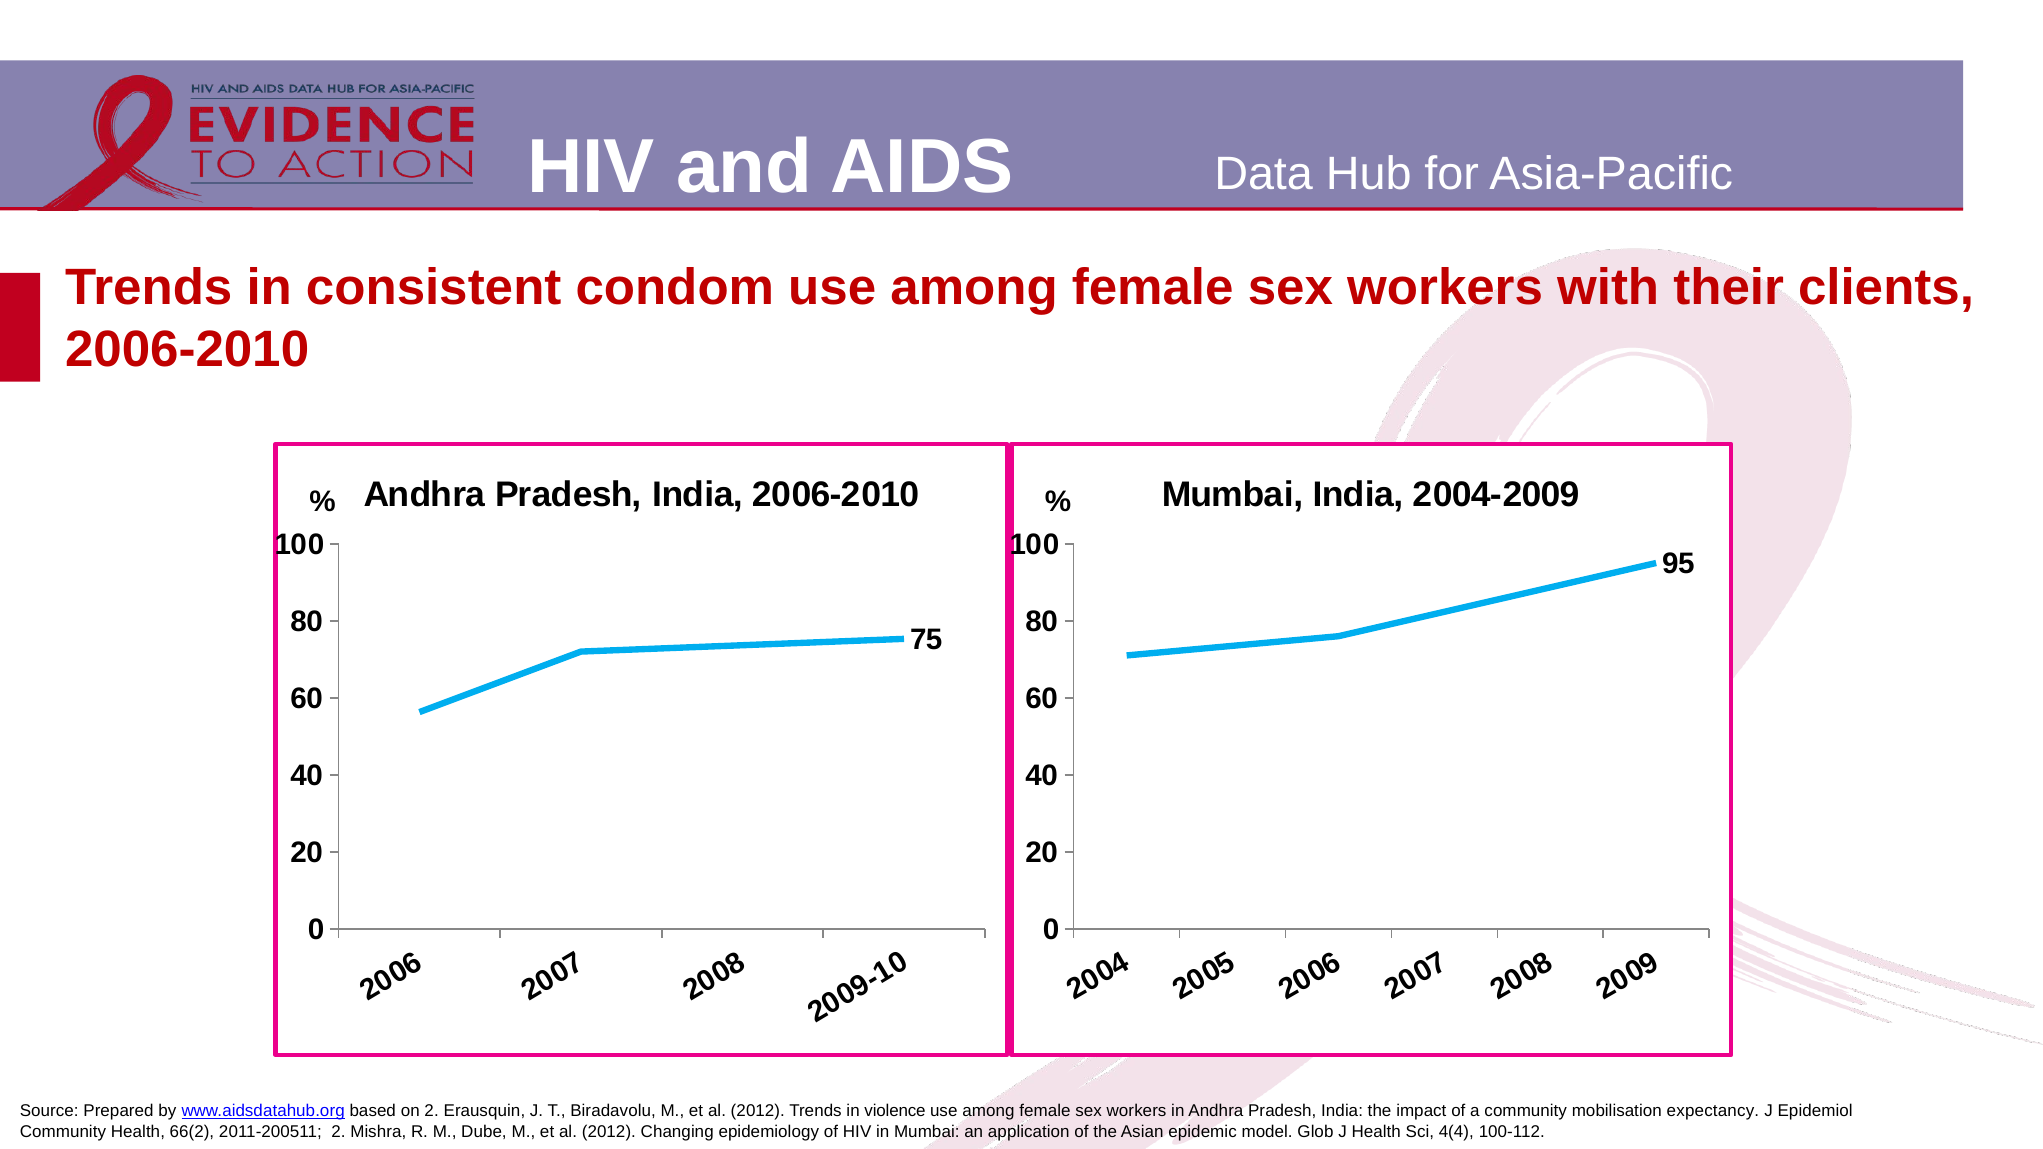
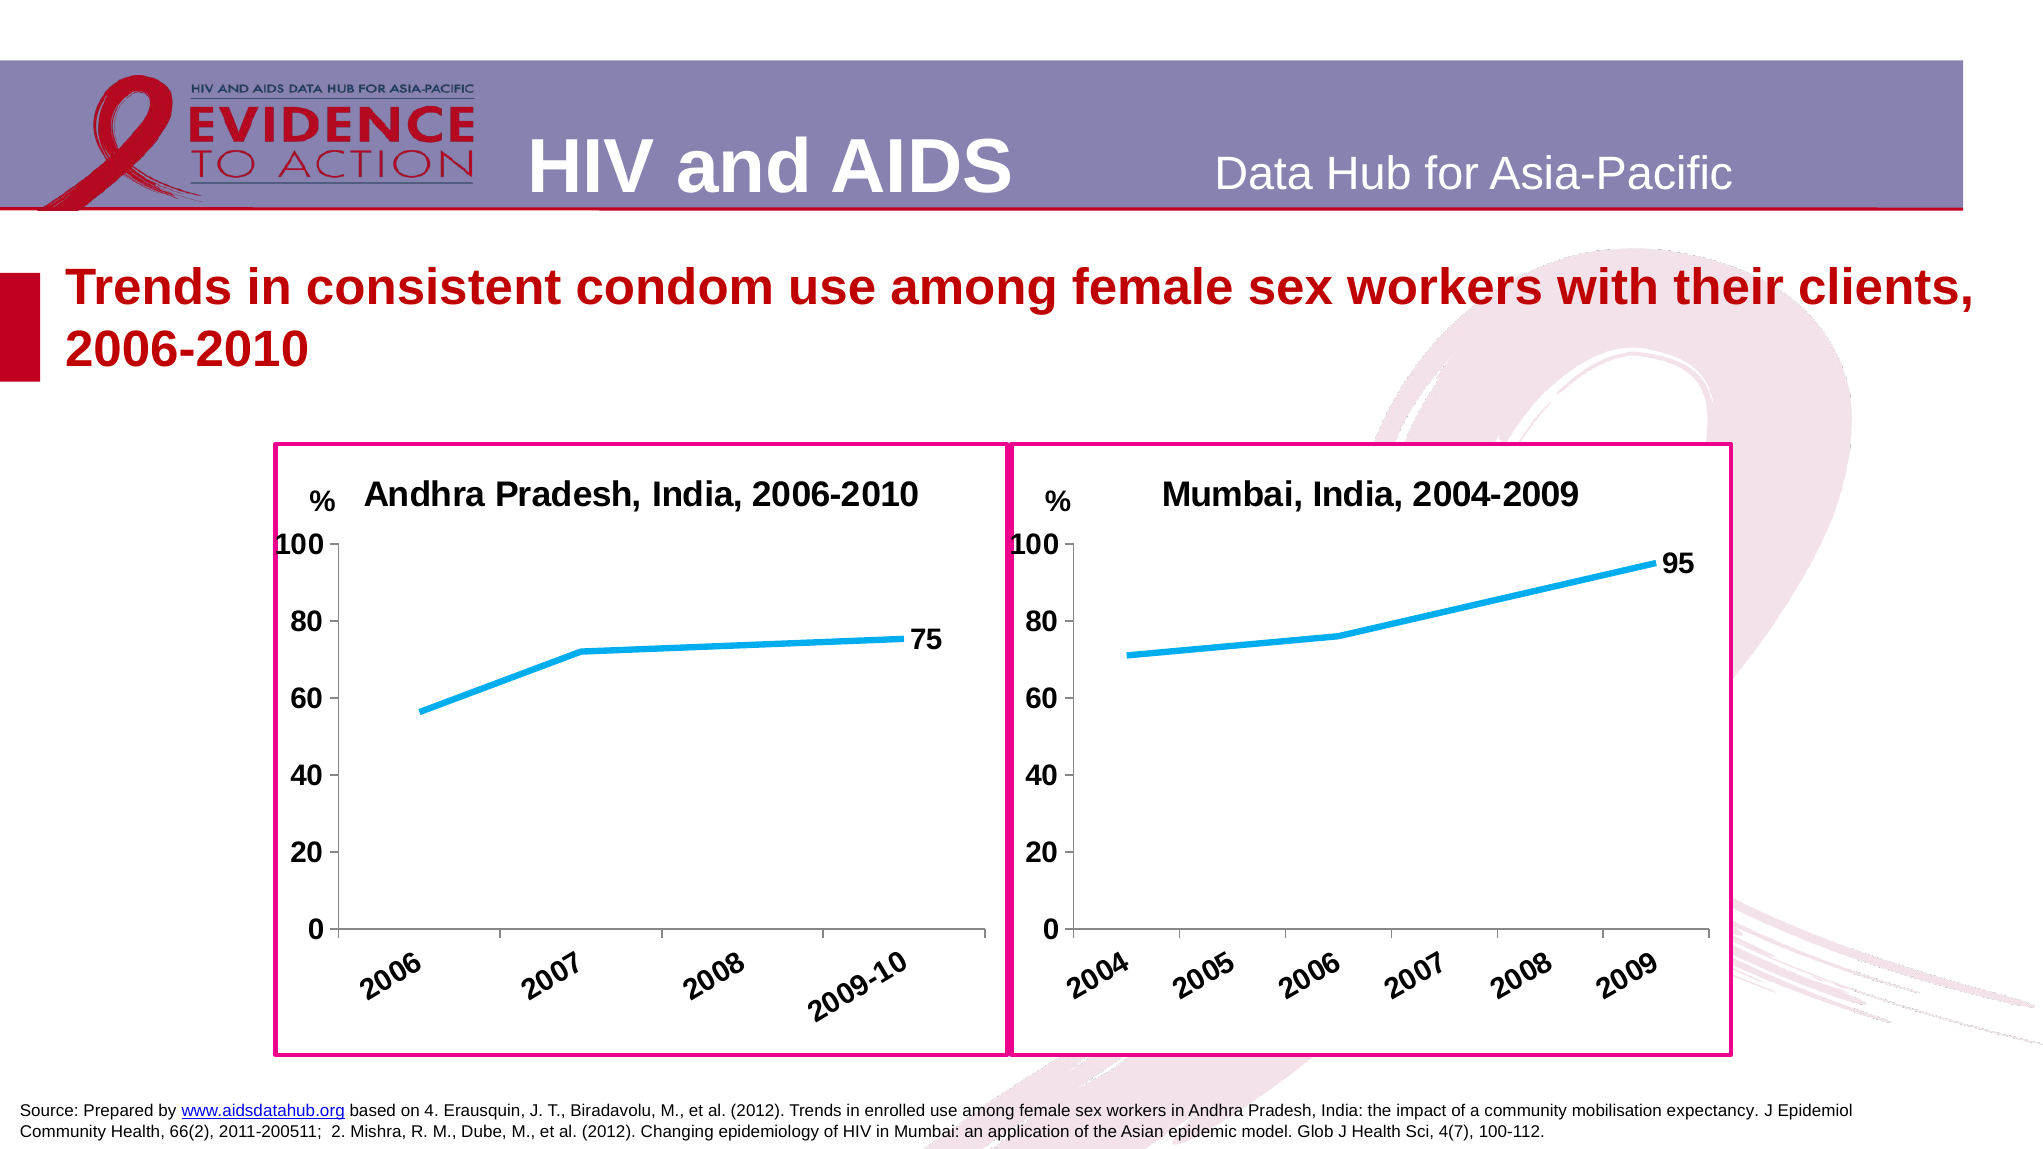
on 2: 2 -> 4 (432, 1111)
violence: violence -> enrolled (895, 1111)
4(4: 4(4 -> 4(7 (1456, 1132)
